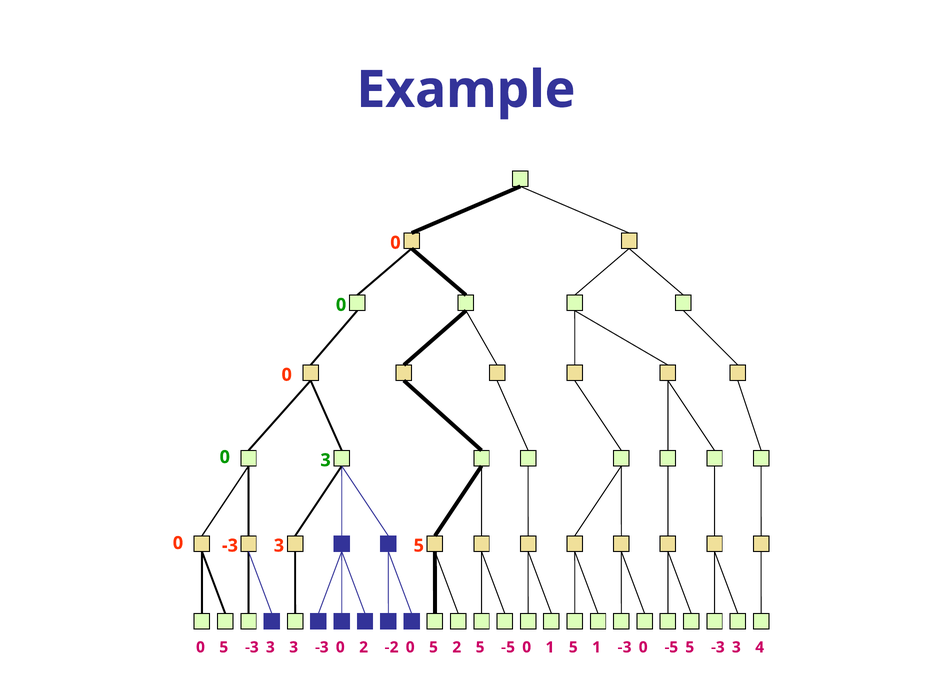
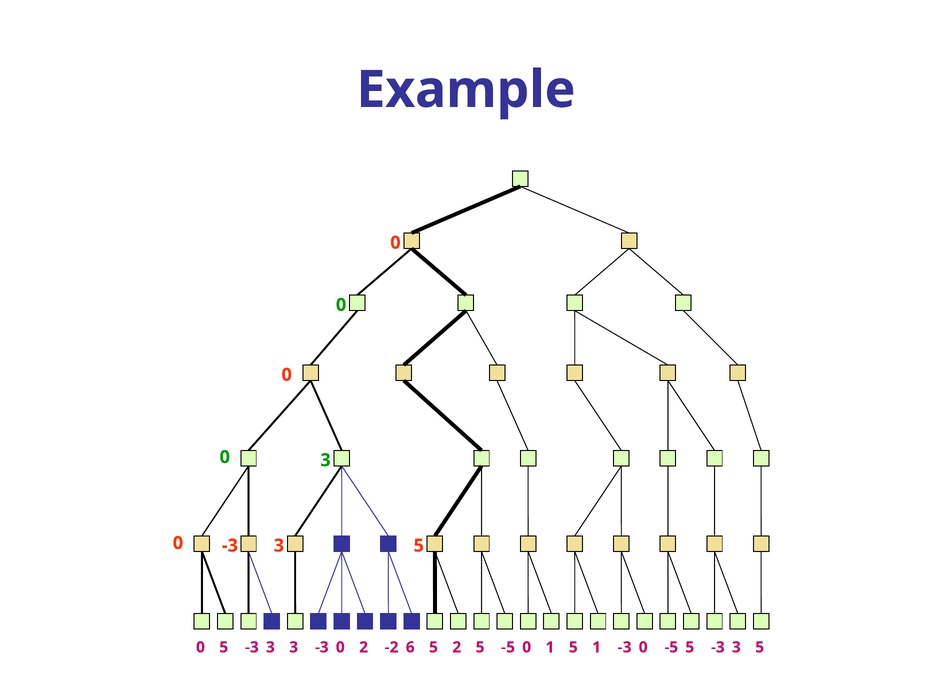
-2 0: 0 -> 6 (410, 647)
3 4: 4 -> 5 (760, 647)
